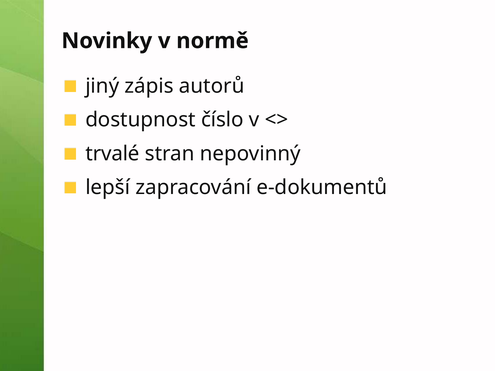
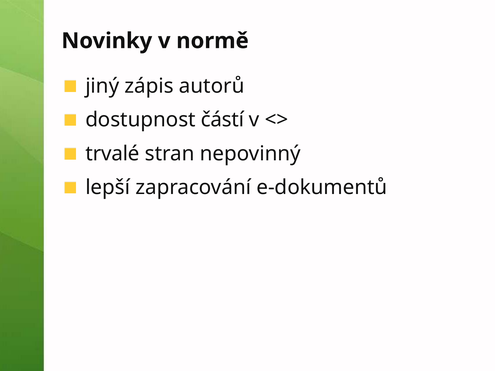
číslo: číslo -> částí (222, 120)
